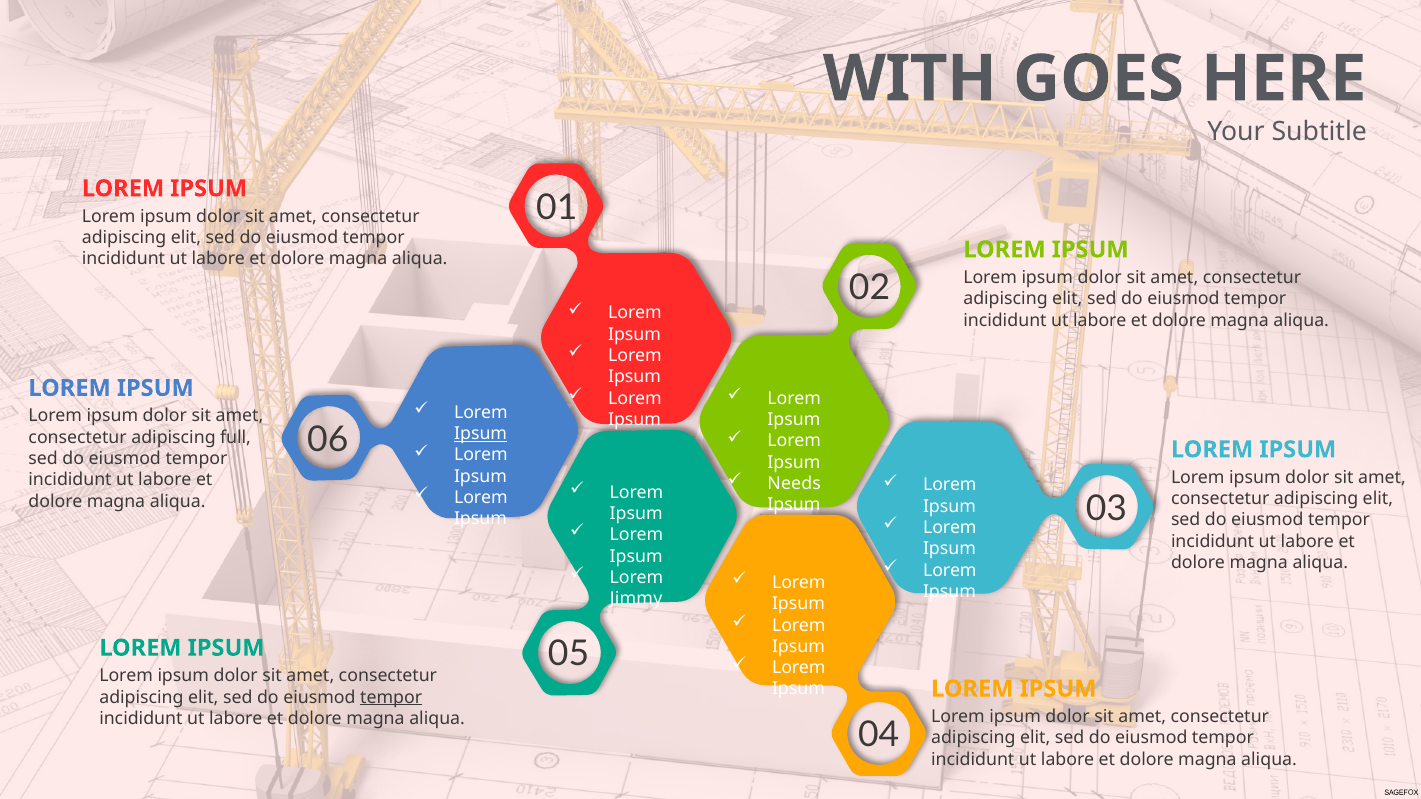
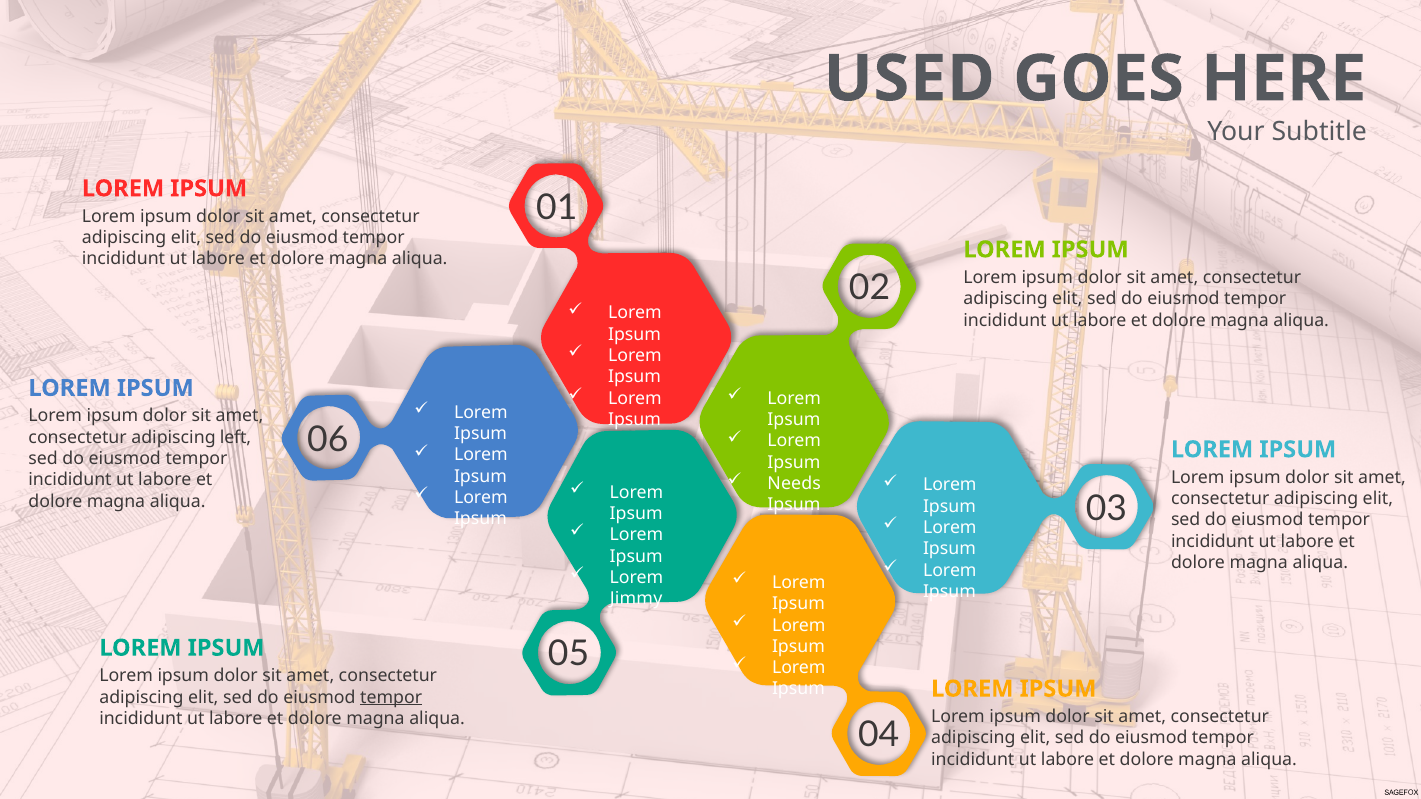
WITH: WITH -> USED (909, 79)
Ipsum underline: present -> none (481, 434)
full: full -> left (236, 438)
